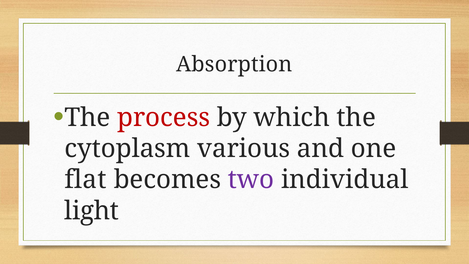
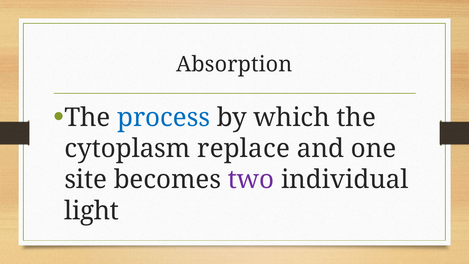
process colour: red -> blue (164, 117)
various: various -> replace (244, 149)
flat: flat -> site (86, 180)
